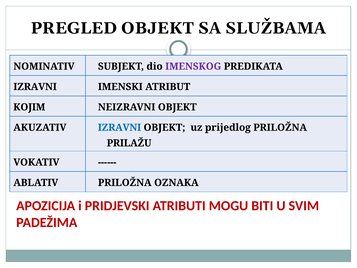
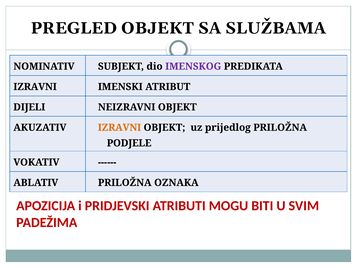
KOJIM: KOJIM -> DIJELI (29, 107)
IZRAVNI colour: blue -> orange (119, 127)
PRILAŽU: PRILAŽU -> PODJELE (129, 143)
